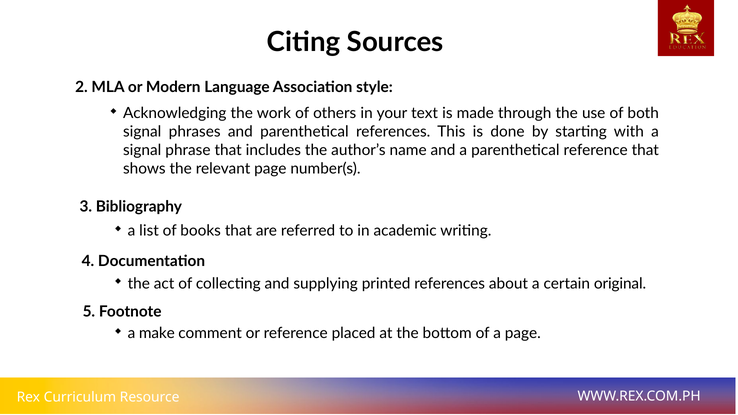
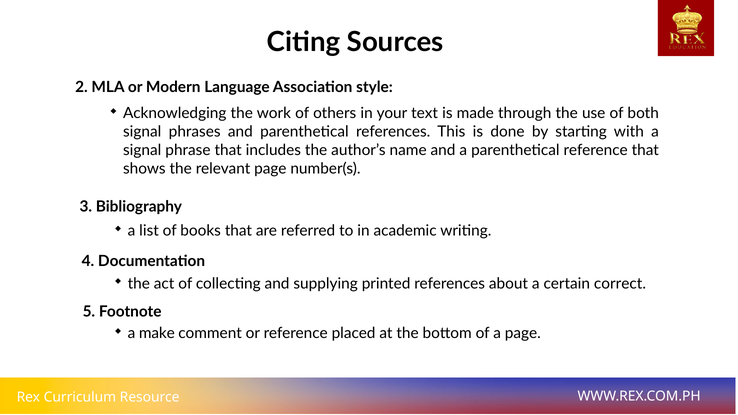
original: original -> correct (620, 284)
